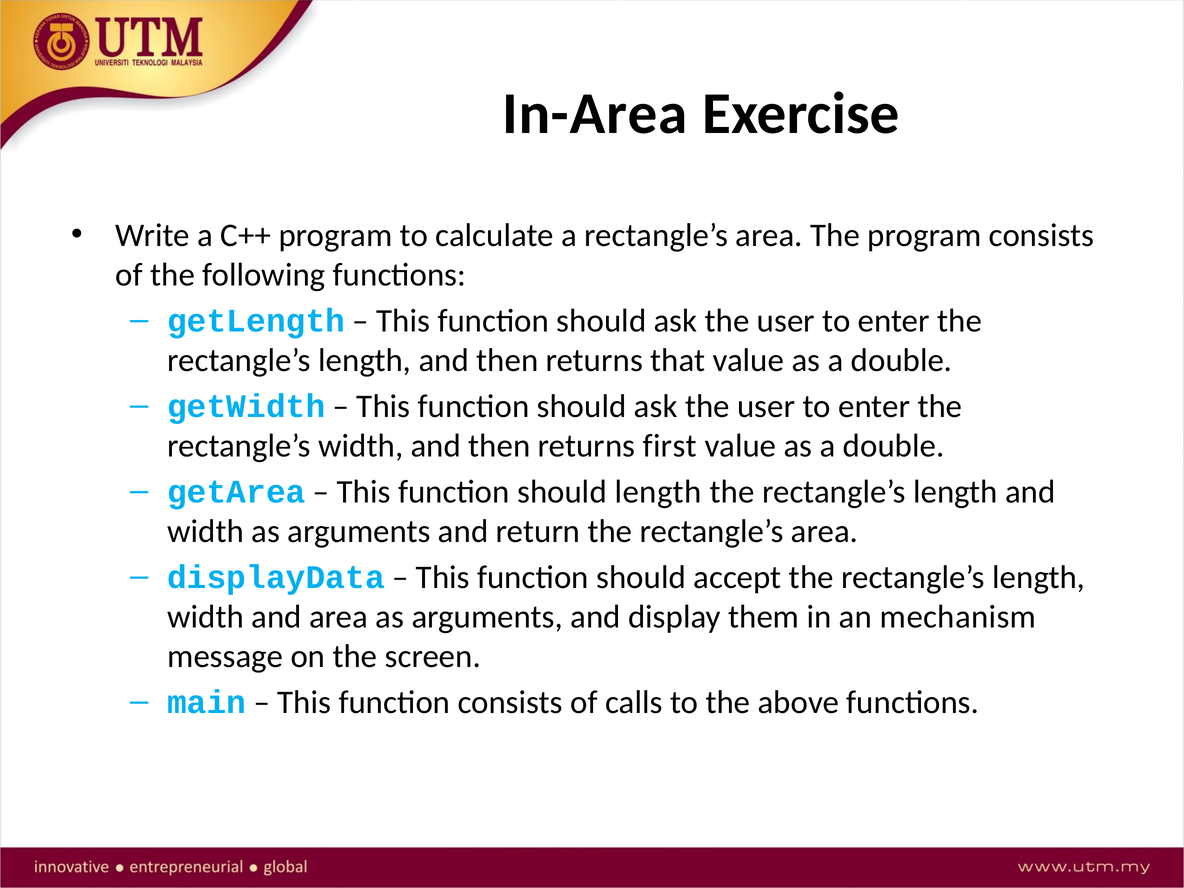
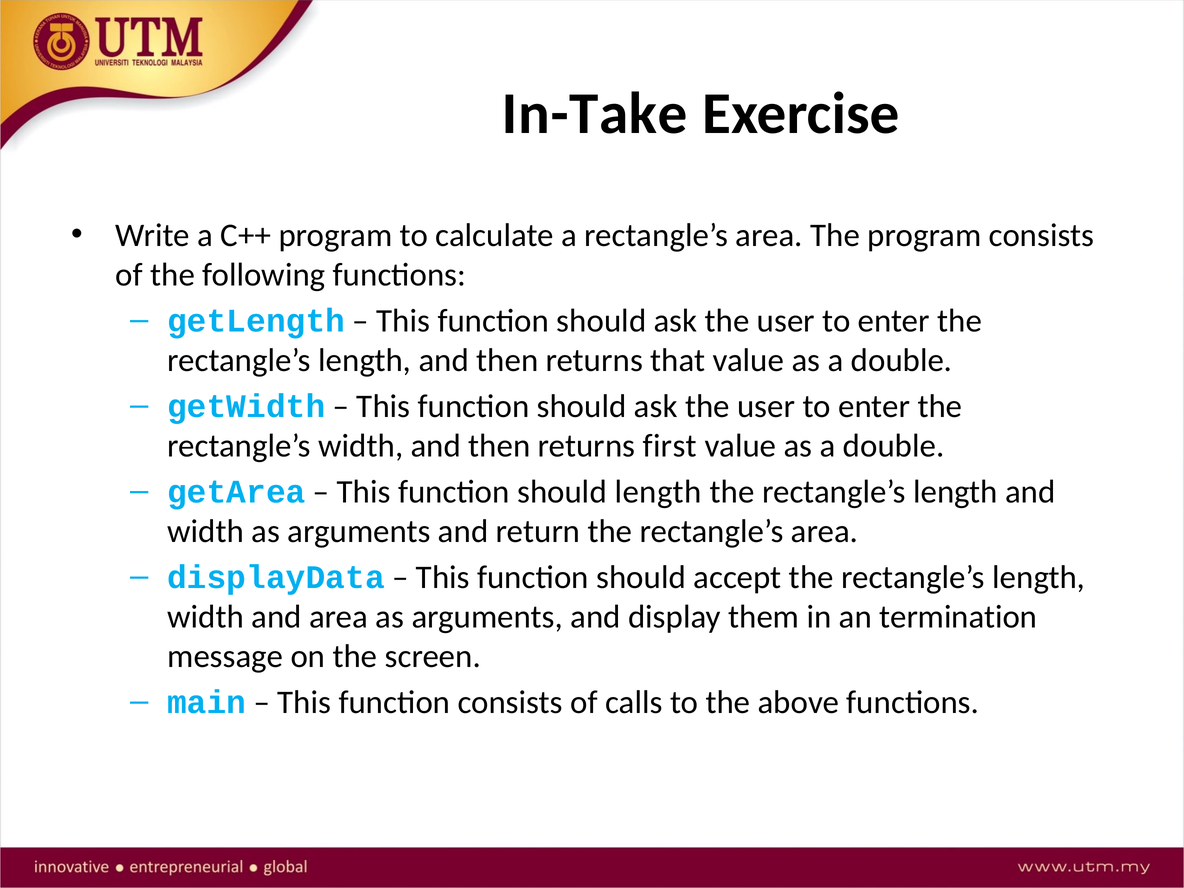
In-Area: In-Area -> In-Take (595, 114)
mechanism: mechanism -> termination (958, 617)
